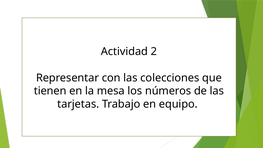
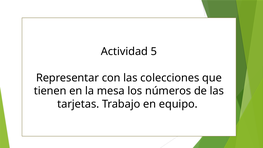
2: 2 -> 5 (154, 51)
